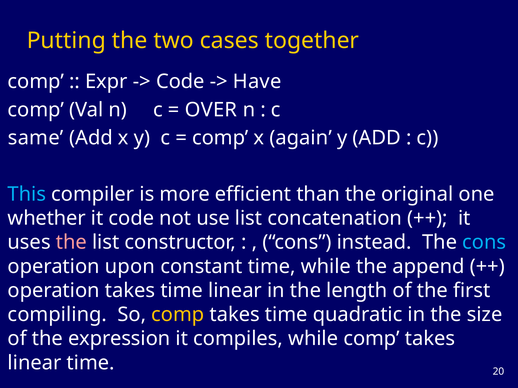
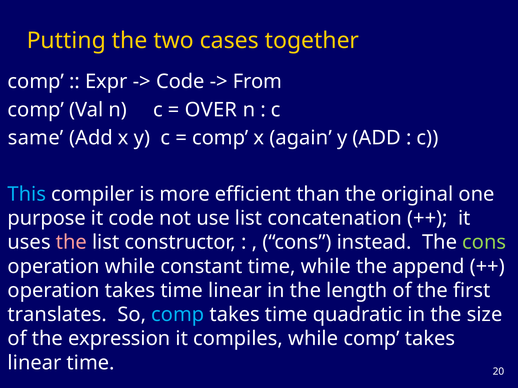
Have: Have -> From (257, 82)
whether: whether -> purpose (47, 218)
cons colour: light blue -> light green (484, 243)
operation upon: upon -> while (130, 267)
compiling: compiling -> translates (57, 315)
comp colour: yellow -> light blue (178, 315)
